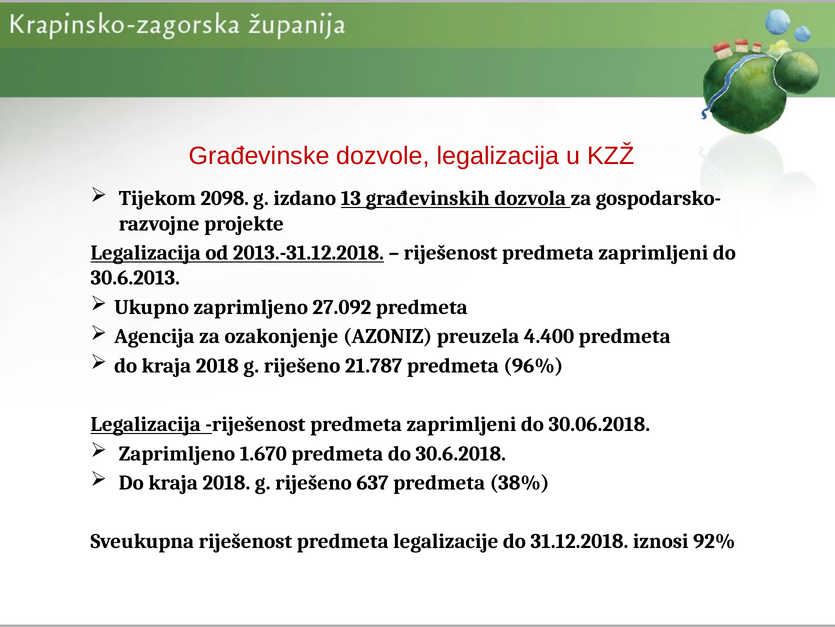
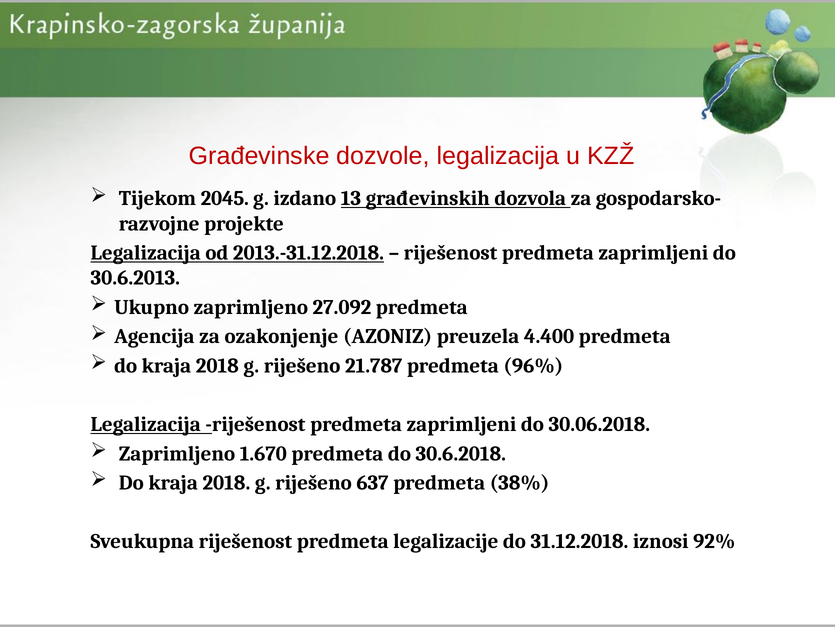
2098: 2098 -> 2045 (225, 198)
